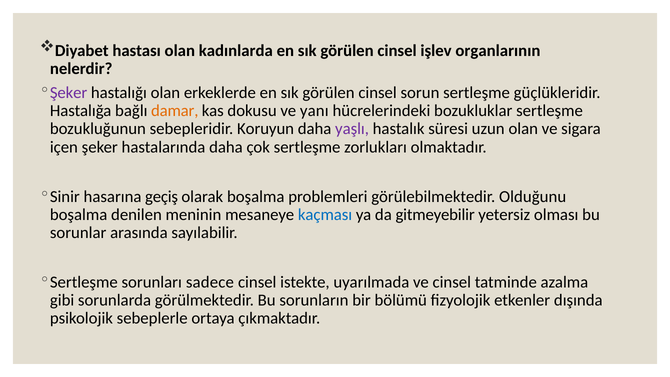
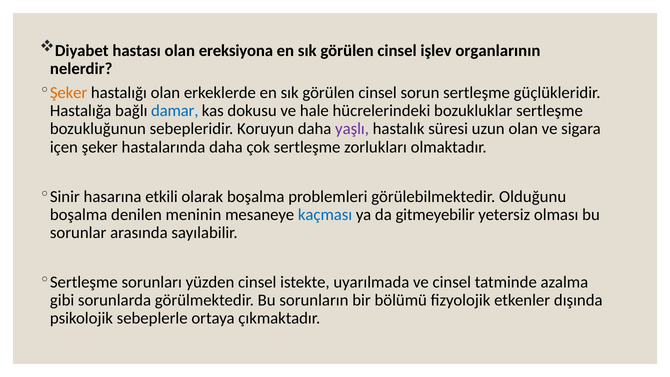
kadınlarda: kadınlarda -> ereksiyona (236, 51)
Şeker colour: purple -> orange (69, 93)
damar colour: orange -> blue (175, 111)
yanı: yanı -> hale (314, 111)
geçiş: geçiş -> etkili (162, 196)
sadece: sadece -> yüzden (210, 282)
